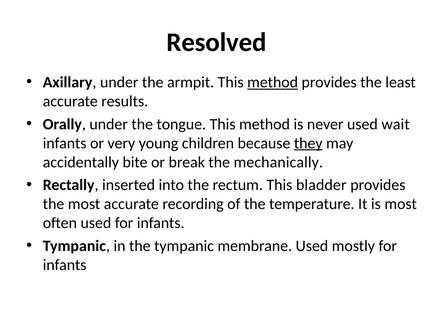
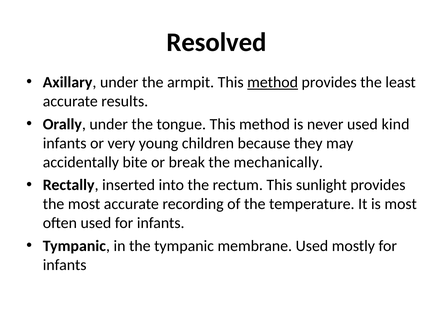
wait: wait -> kind (396, 124)
they underline: present -> none (308, 143)
bladder: bladder -> sunlight (321, 185)
